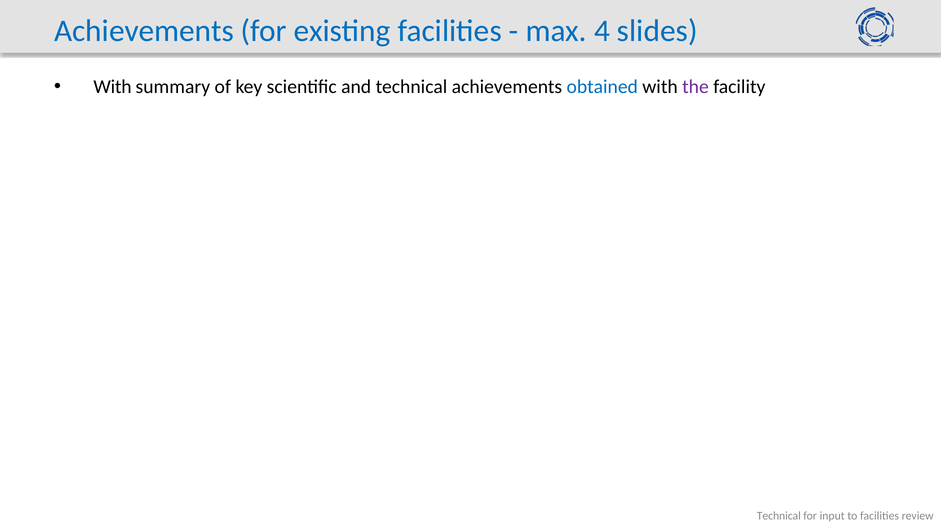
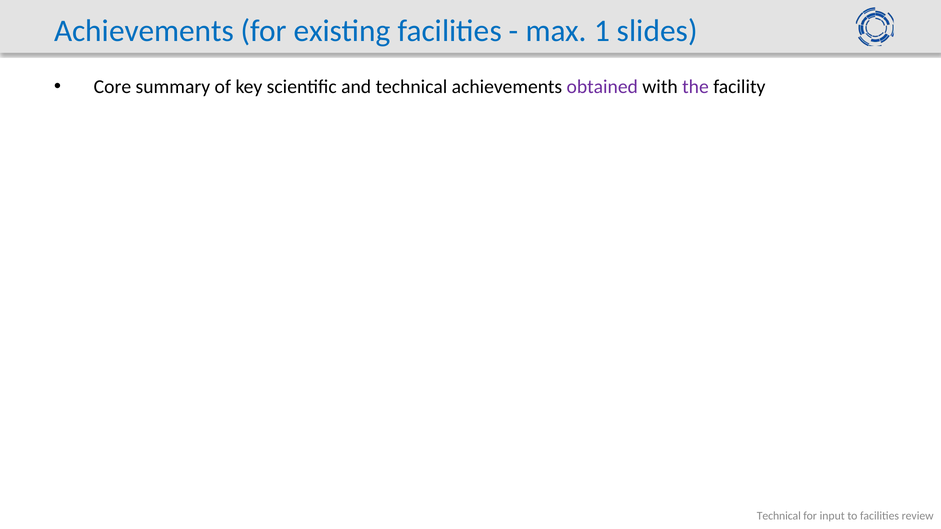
4: 4 -> 1 (602, 31)
With: With -> Core (112, 87)
obtained colour: blue -> purple (602, 87)
